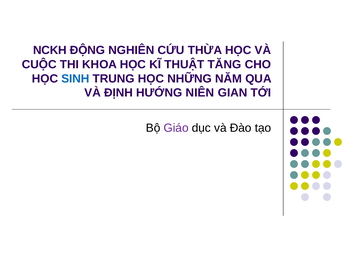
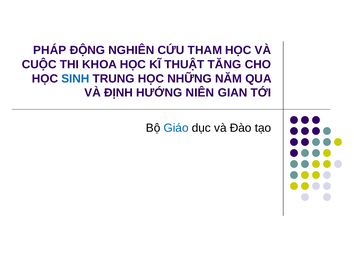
NCKH: NCKH -> PHÁP (50, 50)
THỪA: THỪA -> THAM (205, 50)
Giáo colour: purple -> blue (176, 128)
